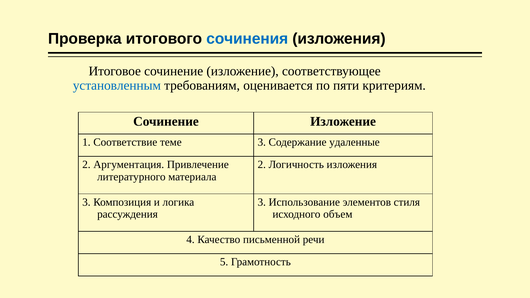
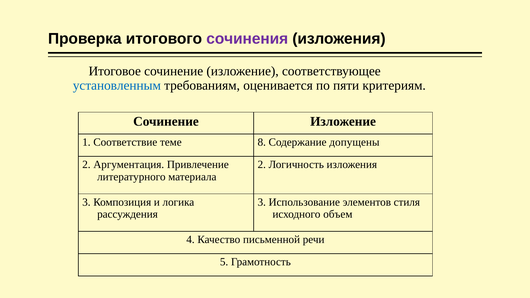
сочинения colour: blue -> purple (247, 39)
теме 3: 3 -> 8 (262, 142)
удаленные: удаленные -> допущены (354, 142)
